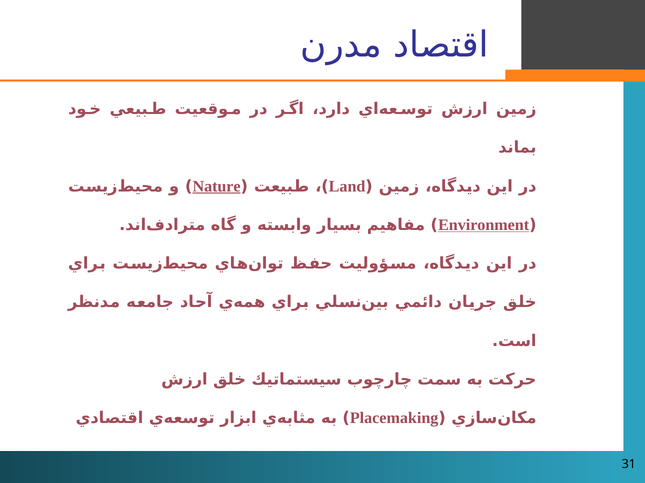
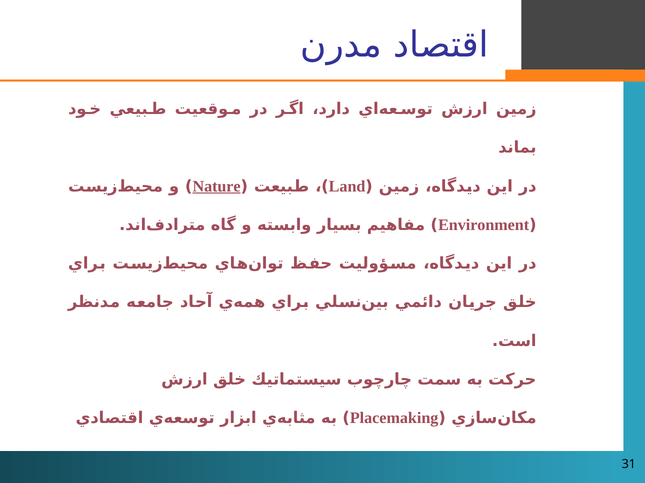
Environment underline: present -> none (484, 225)
